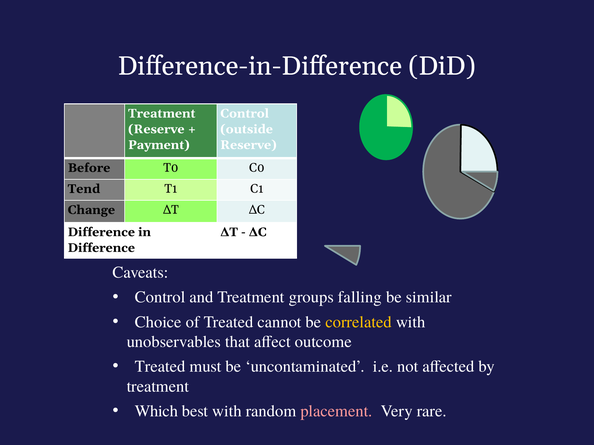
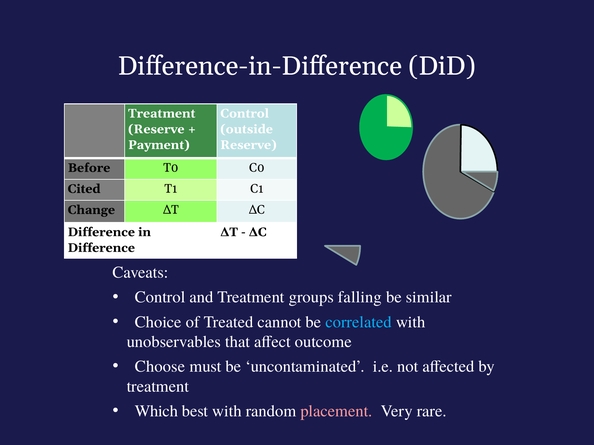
Tend: Tend -> Cited (84, 189)
correlated colour: yellow -> light blue (359, 322)
Treated: Treated -> Choose (160, 367)
